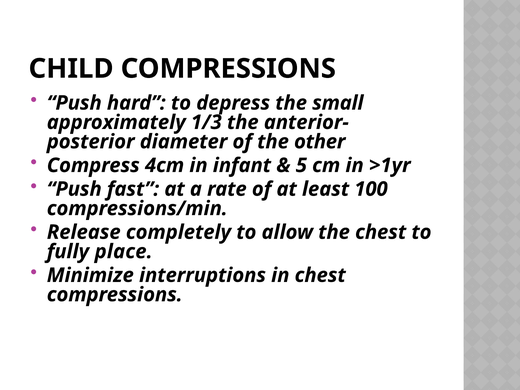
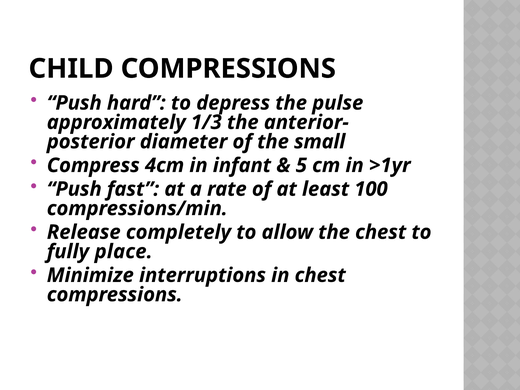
small: small -> pulse (338, 103)
other: other -> small (320, 142)
